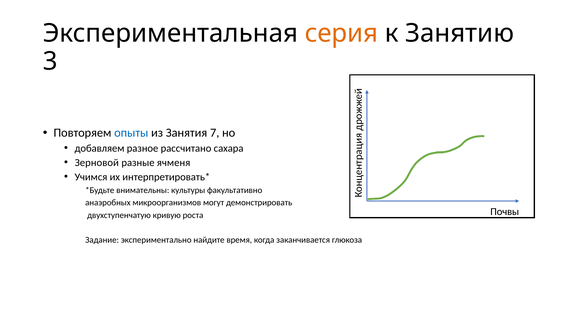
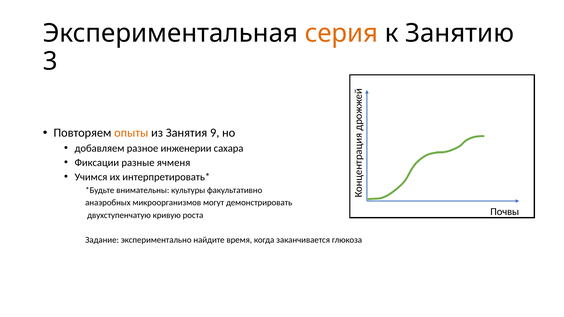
опыты colour: blue -> orange (131, 133)
7: 7 -> 9 (215, 133)
рассчитано: рассчитано -> инженерии (186, 148)
Зерновой: Зерновой -> Фиксации (97, 163)
